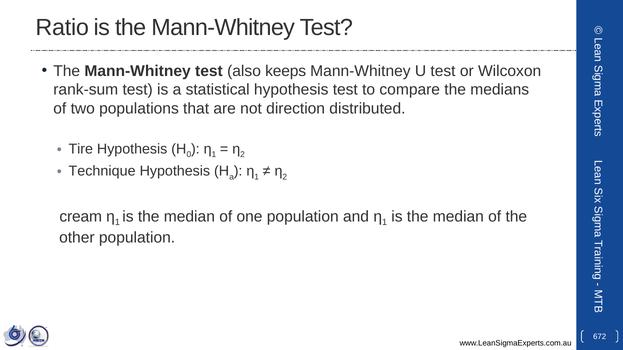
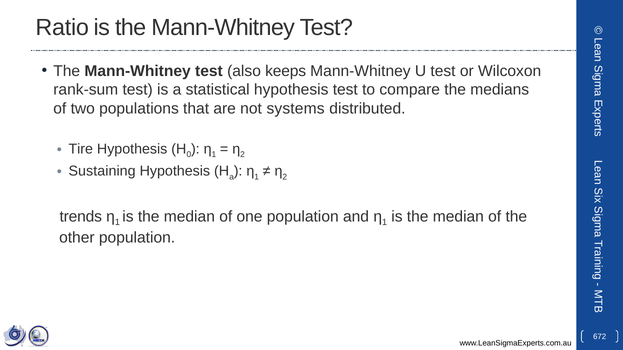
direction: direction -> systems (296, 109)
Technique: Technique -> Sustaining (102, 171)
cream: cream -> trends (81, 217)
